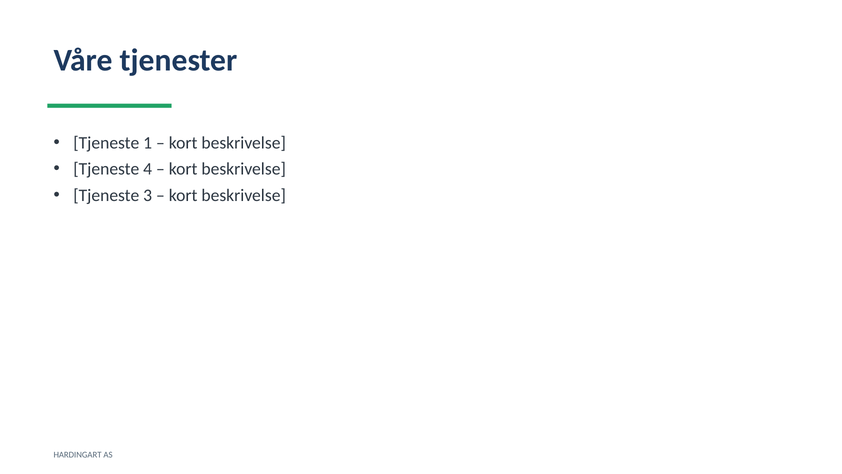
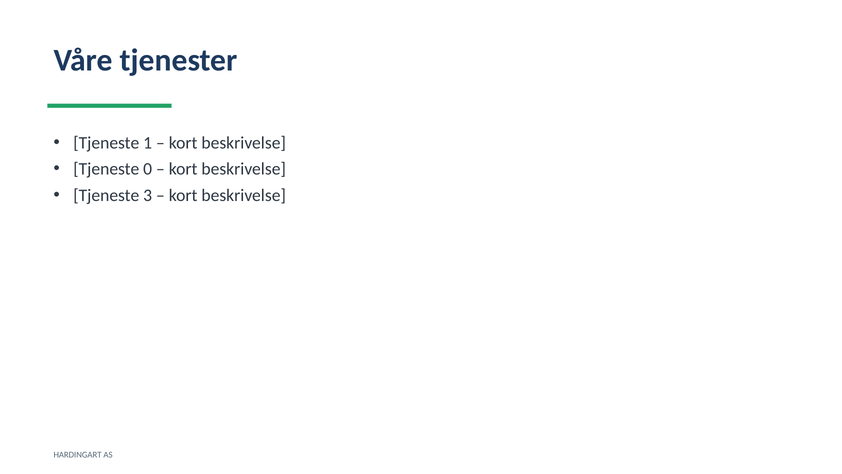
4: 4 -> 0 (148, 169)
